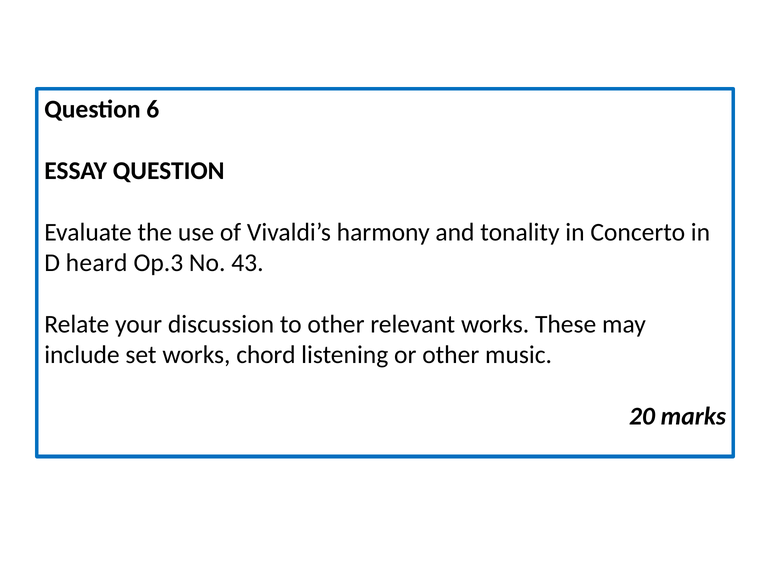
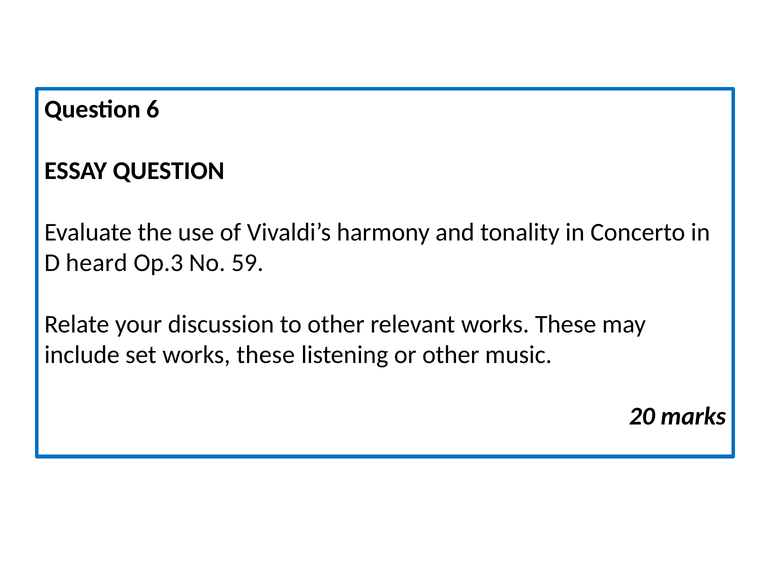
43: 43 -> 59 (247, 263)
set works chord: chord -> these (266, 355)
